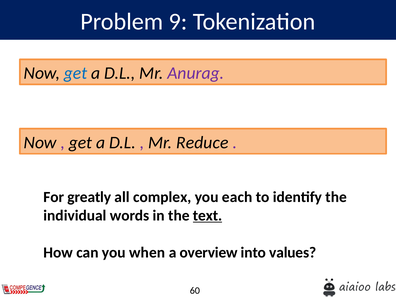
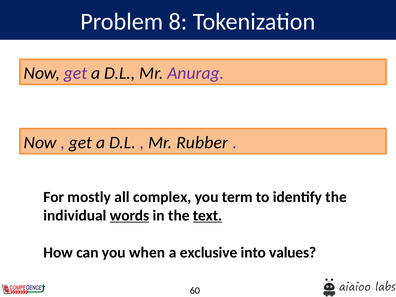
9: 9 -> 8 (178, 22)
get colour: blue -> purple (76, 73)
Reduce: Reduce -> Rubber (202, 142)
greatly: greatly -> mostly (89, 197)
each: each -> term (237, 197)
words underline: none -> present (130, 216)
overview: overview -> exclusive (209, 253)
